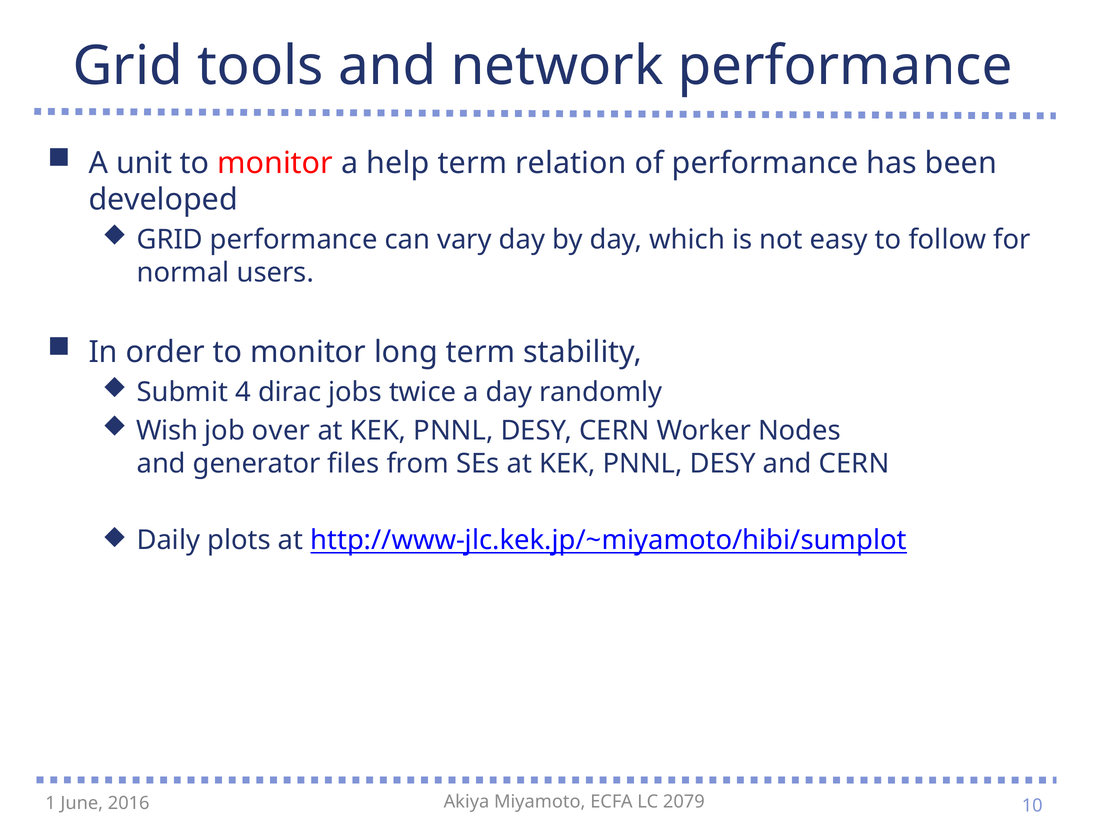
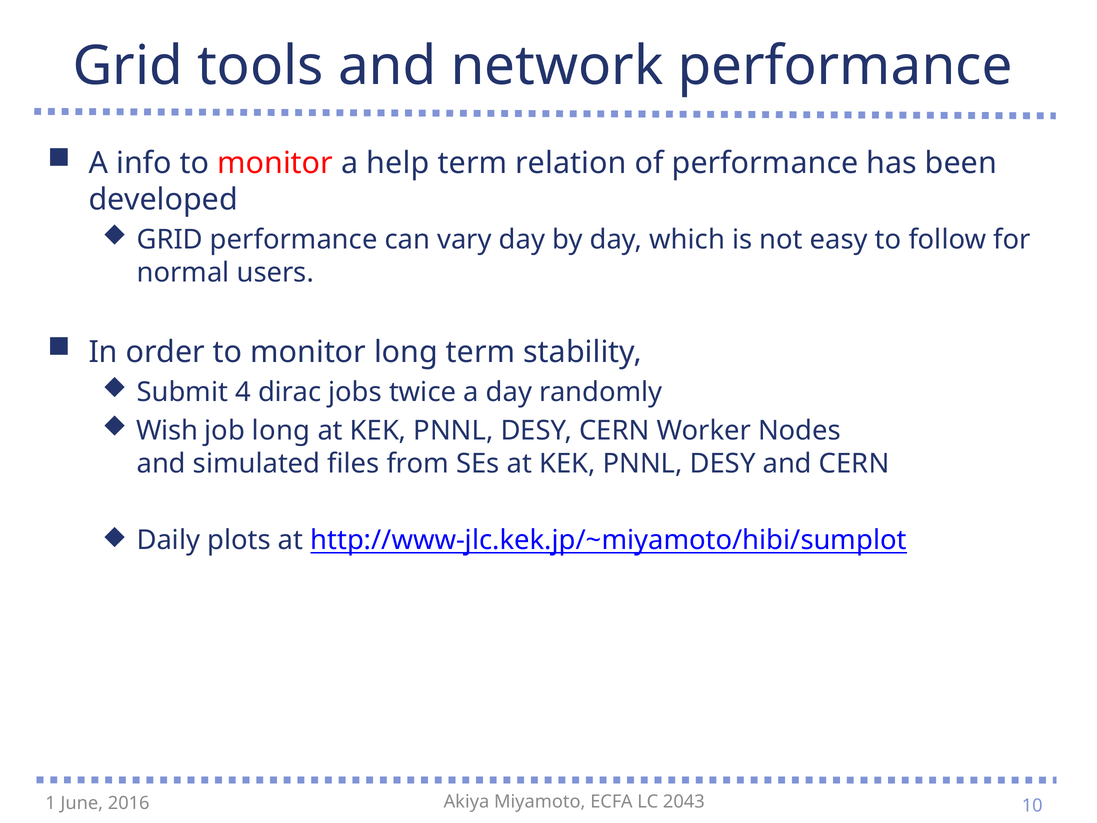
unit: unit -> info (144, 163)
job over: over -> long (281, 430)
generator: generator -> simulated (257, 463)
2079: 2079 -> 2043 (684, 801)
